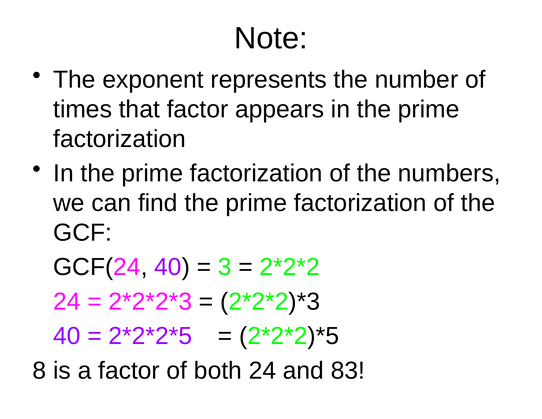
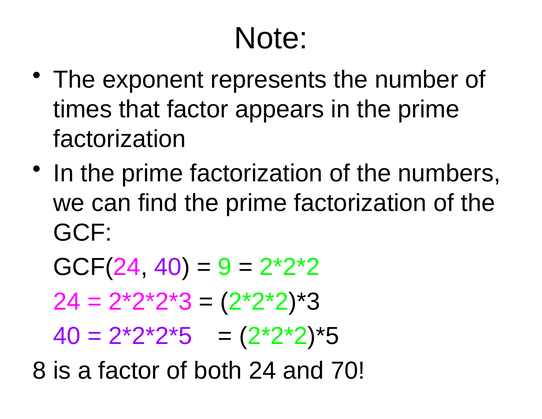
3: 3 -> 9 (225, 267)
83: 83 -> 70 (348, 370)
